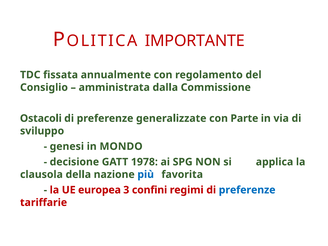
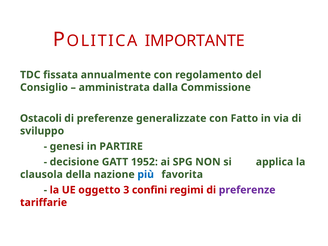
Parte: Parte -> Fatto (244, 118)
MONDO: MONDO -> PARTIRE (121, 146)
1978: 1978 -> 1952 (144, 162)
europea: europea -> oggetto (99, 190)
preferenze colour: blue -> purple (247, 190)
